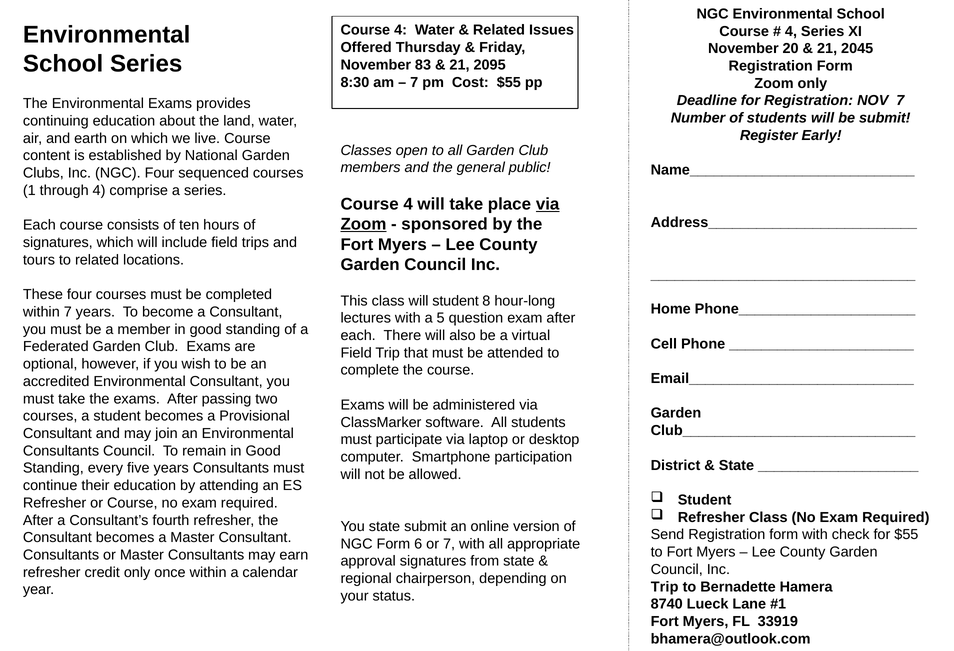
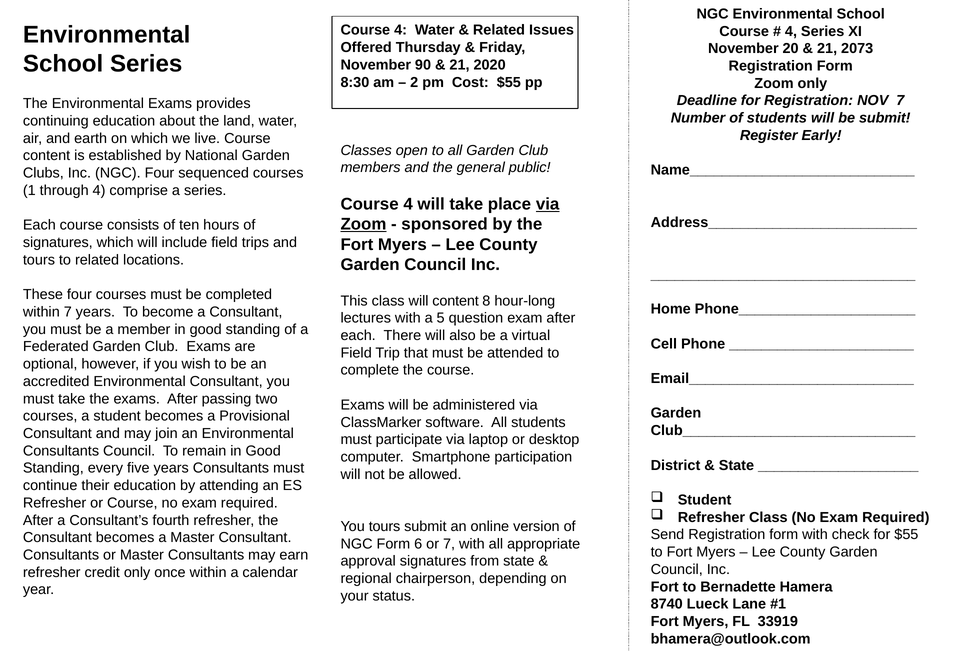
2045: 2045 -> 2073 (857, 49)
83: 83 -> 90 (423, 65)
2095: 2095 -> 2020 (490, 65)
7: 7 -> 2 (414, 82)
will student: student -> content (456, 301)
You state: state -> tours (385, 526)
Trip: Trip -> Fort (665, 586)
